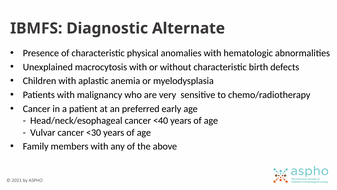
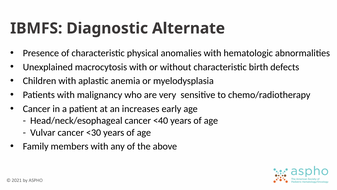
preferred: preferred -> increases (141, 109)
